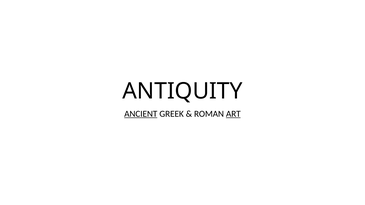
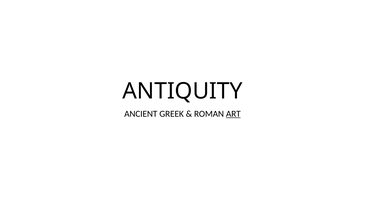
ANCIENT underline: present -> none (141, 114)
